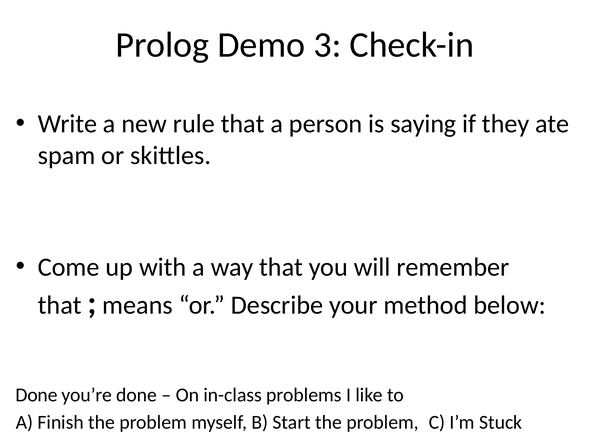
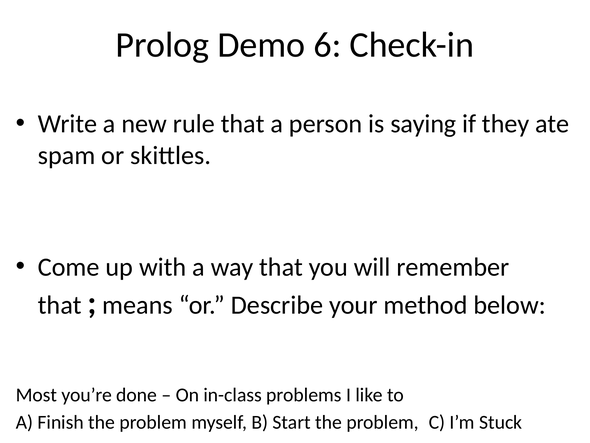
3: 3 -> 6 (327, 45)
Done: Done -> Most (36, 394)
